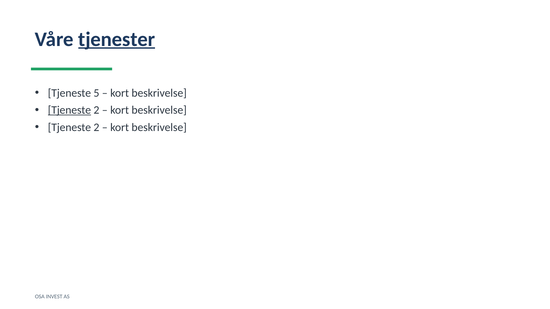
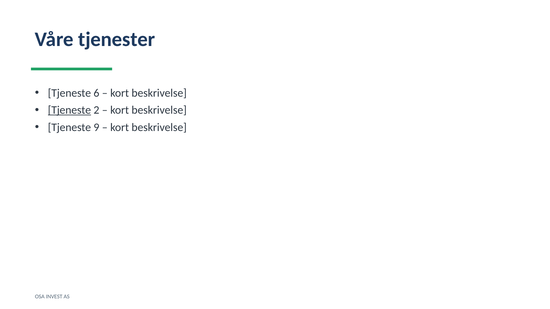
tjenester underline: present -> none (117, 39)
5: 5 -> 6 (96, 93)
2: 2 -> 9 (96, 128)
